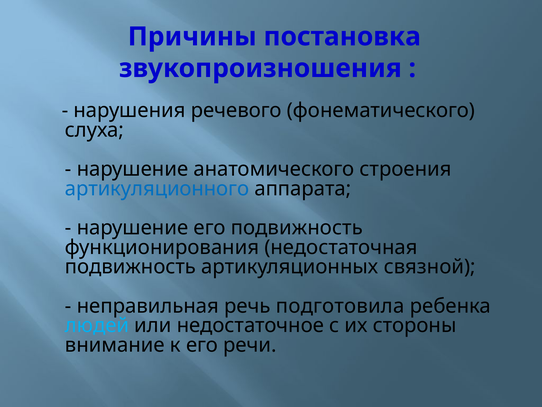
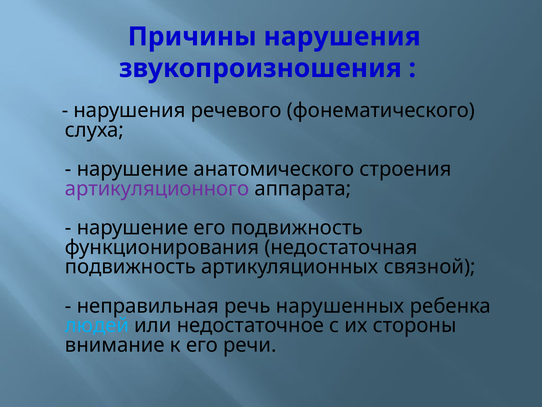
Причины постановка: постановка -> нарушения (342, 37)
артикуляционного colour: blue -> purple (157, 188)
подготовила: подготовила -> нарушенных (340, 306)
